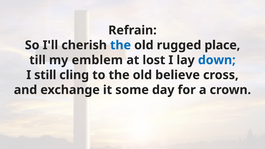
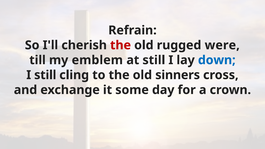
the colour: blue -> red (121, 45)
place: place -> were (222, 45)
at lost: lost -> still (154, 60)
believe: believe -> sinners (178, 75)
